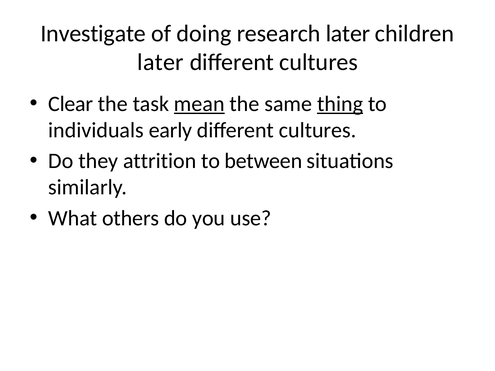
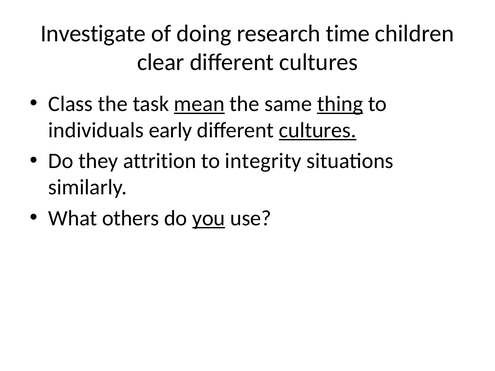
research later: later -> time (348, 33)
later: later -> clear (161, 62)
Clear: Clear -> Class (71, 104)
cultures underline: none -> present (318, 130)
between: between -> integrity (263, 161)
you underline: none -> present (209, 218)
